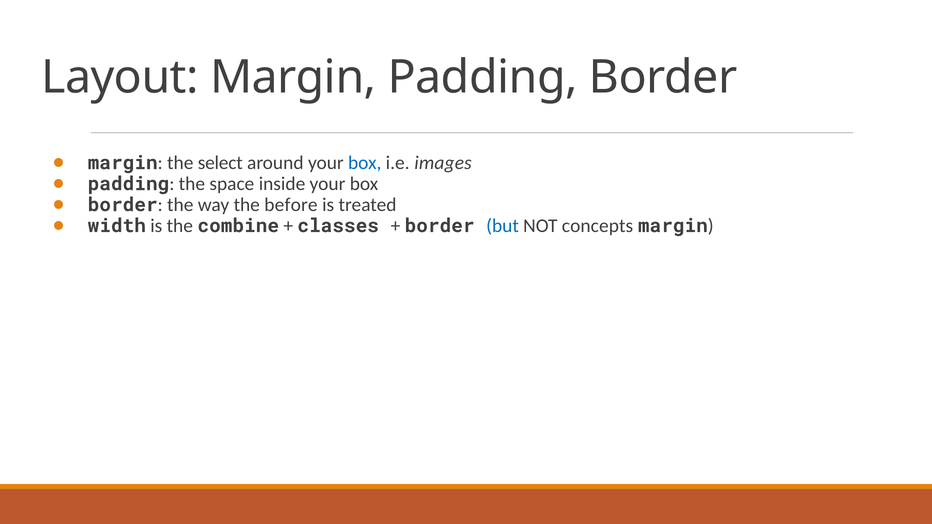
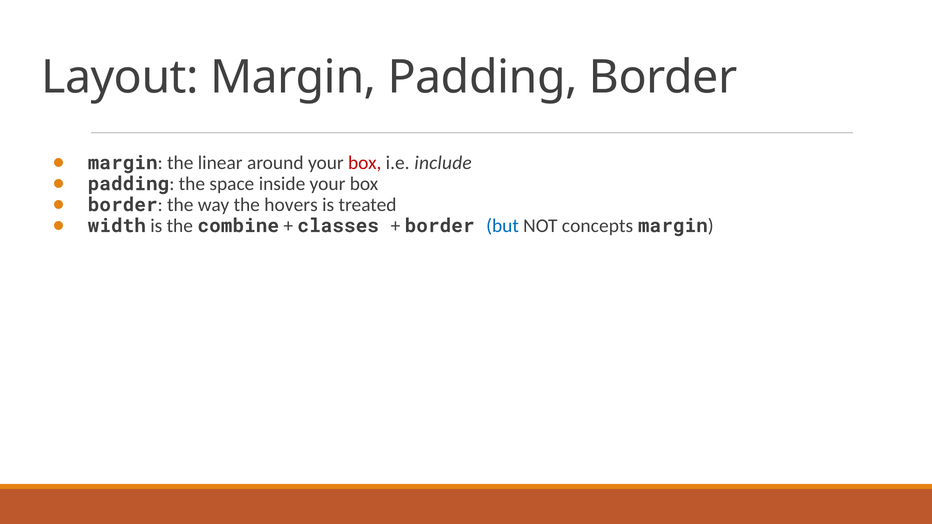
select: select -> linear (220, 163)
box colour: blue -> red (365, 163)
images: images -> include (443, 163)
before: before -> hovers (291, 205)
